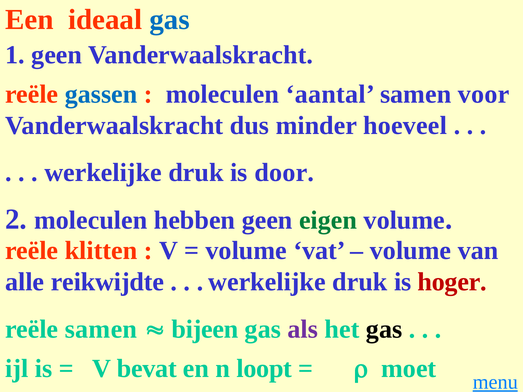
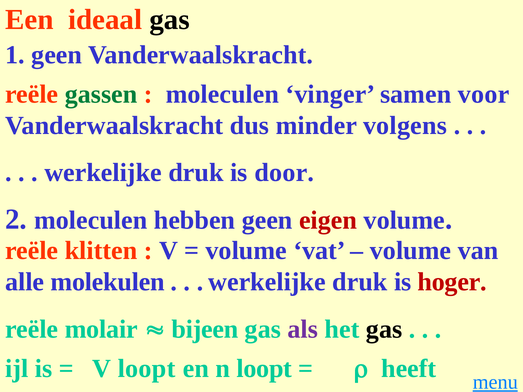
gas colour: blue -> black (169, 19)
gassen colour: blue -> green (101, 94)
aantal: aantal -> vinger (330, 94)
hoeveel: hoeveel -> volgens (405, 126)
eigen colour: green -> red (328, 220)
reikwijdte: reikwijdte -> molekulen (108, 282)
reële samen: samen -> molair (101, 330)
V bevat: bevat -> loopt (147, 369)
moet: moet -> heeft (409, 369)
